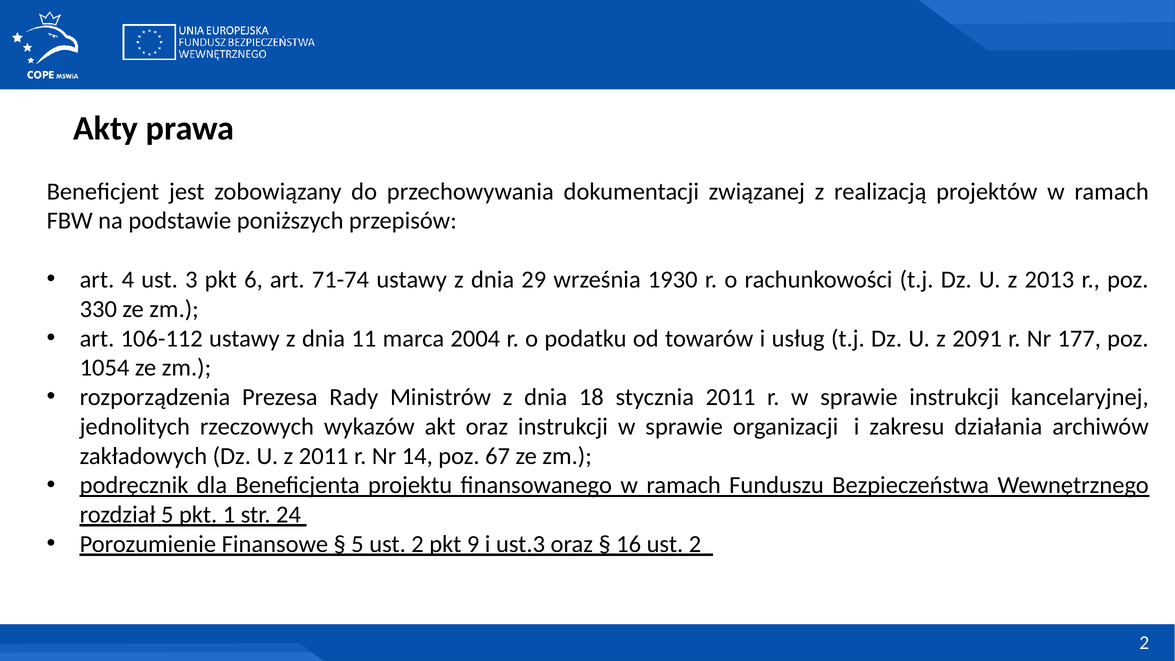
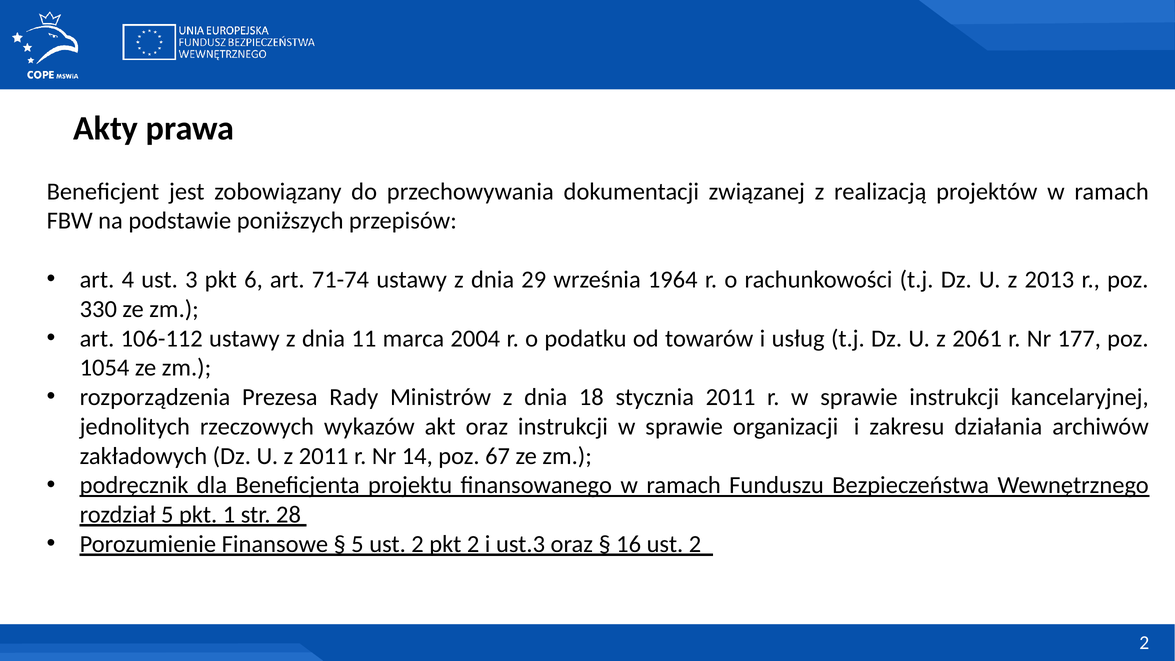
1930: 1930 -> 1964 (673, 280)
2091: 2091 -> 2061 (977, 338)
24: 24 -> 28 (288, 515)
pkt 9: 9 -> 2 (473, 544)
